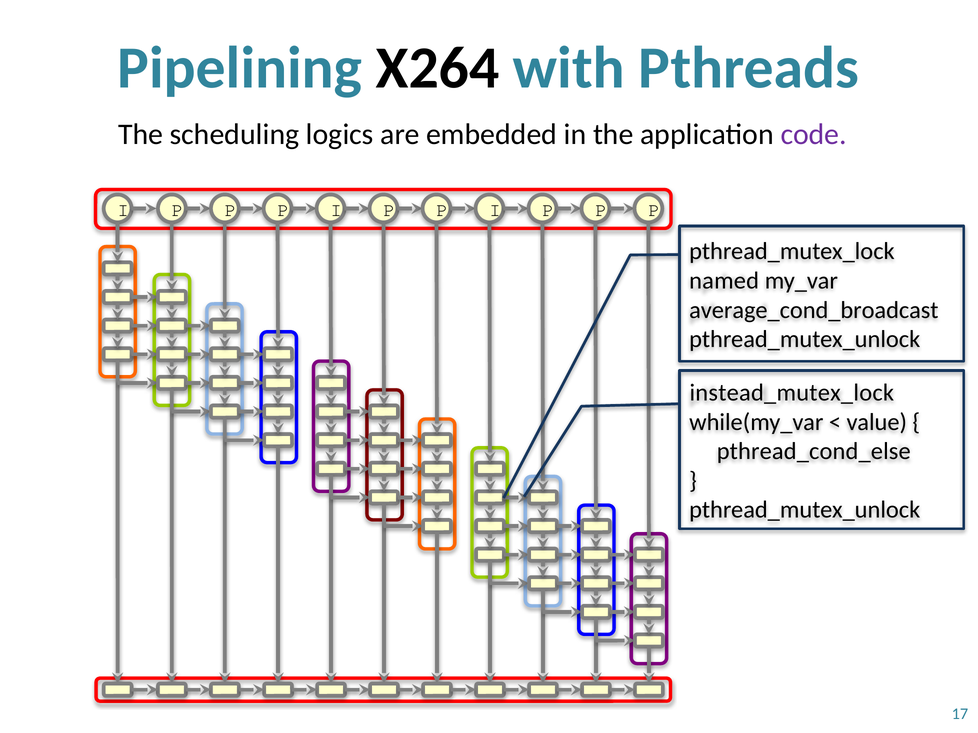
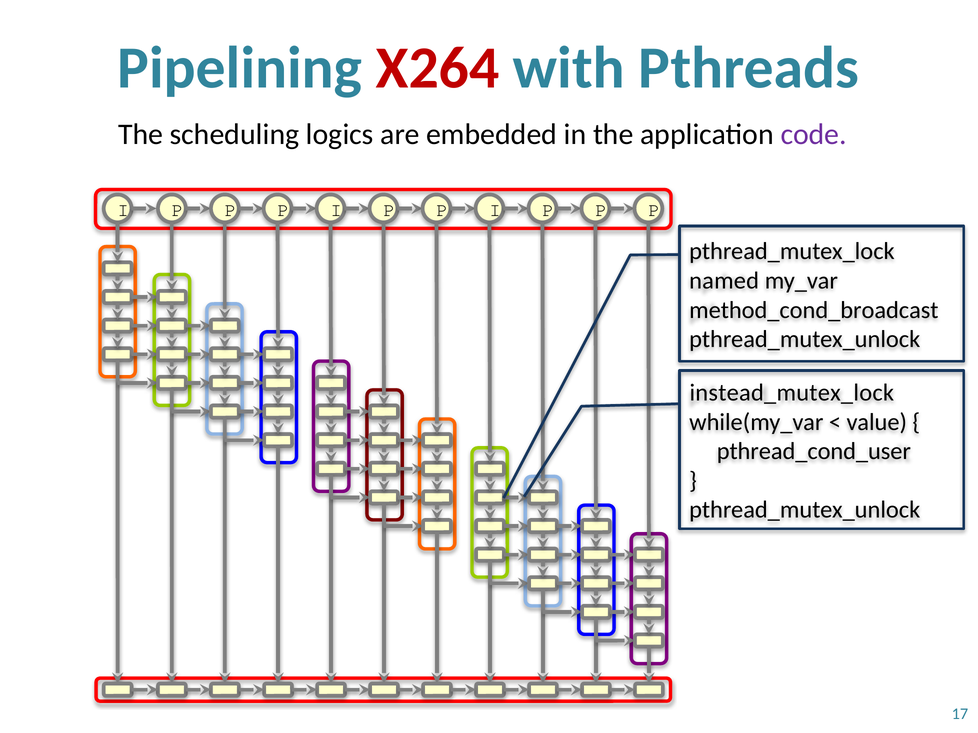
X264 colour: black -> red (438, 68)
average_cond_broadcast: average_cond_broadcast -> method_cond_broadcast (814, 310)
pthread_cond_else: pthread_cond_else -> pthread_cond_user (814, 452)
